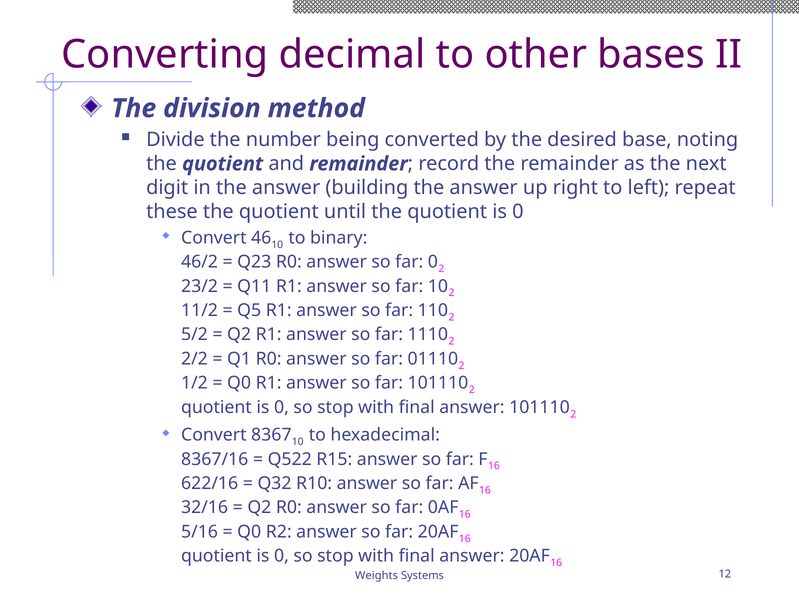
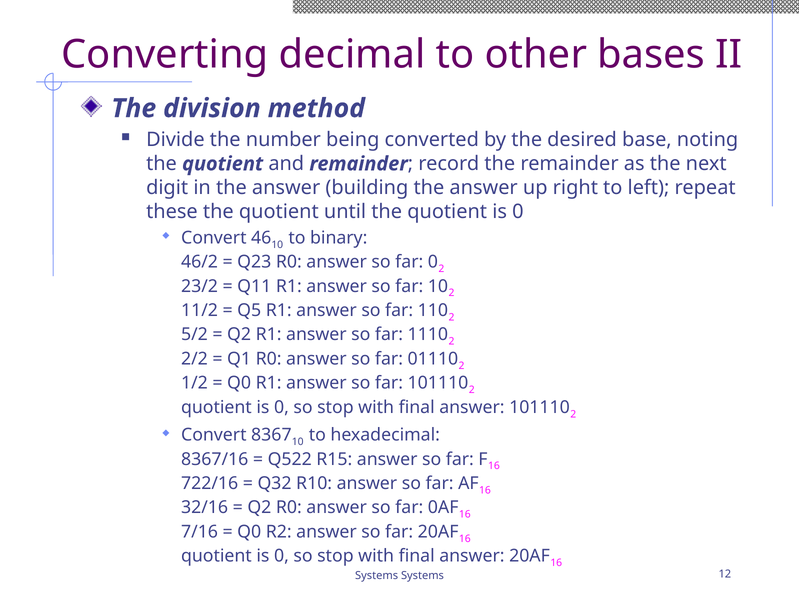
622/16: 622/16 -> 722/16 (210, 484)
5/16: 5/16 -> 7/16 (200, 532)
Weights: Weights -> Systems (377, 576)
